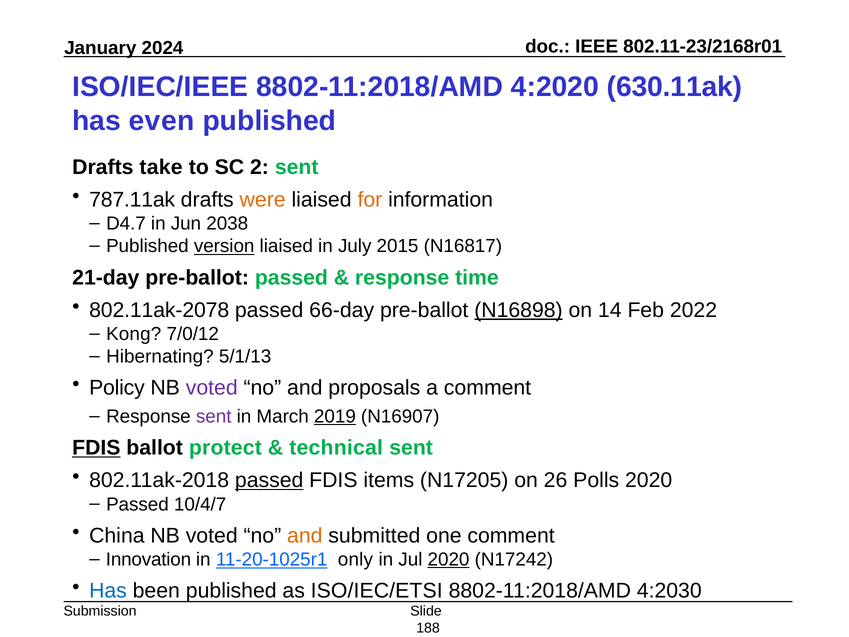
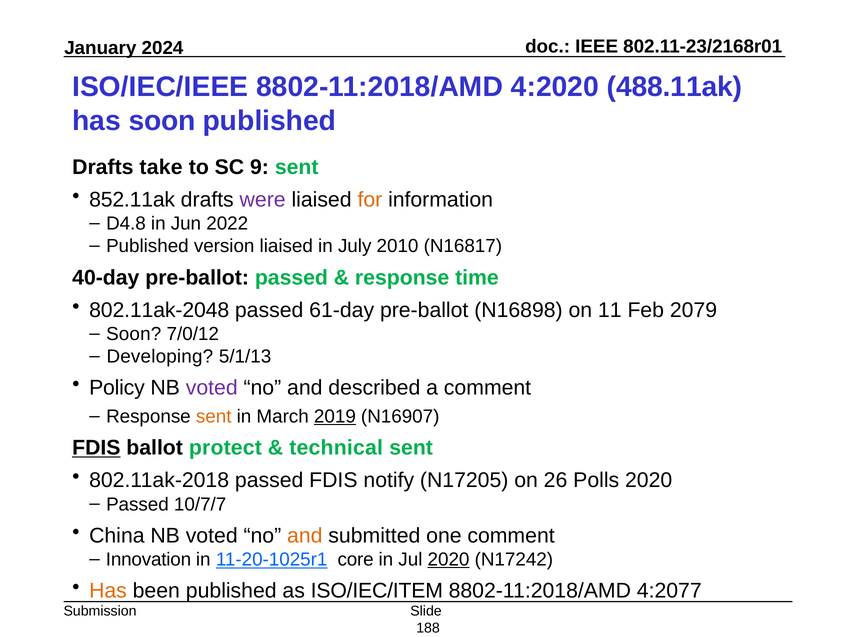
630.11ak: 630.11ak -> 488.11ak (674, 87)
has even: even -> soon (162, 121)
2: 2 -> 9 (259, 167)
787.11ak: 787.11ak -> 852.11ak (132, 200)
were colour: orange -> purple (263, 200)
D4.7: D4.7 -> D4.8 (126, 224)
2038: 2038 -> 2022 (227, 224)
version underline: present -> none (224, 246)
2015: 2015 -> 2010 (398, 246)
21-day: 21-day -> 40-day (106, 277)
802.11ak-2078: 802.11ak-2078 -> 802.11ak-2048 (159, 310)
66-day: 66-day -> 61-day (342, 310)
N16898 underline: present -> none (518, 310)
14: 14 -> 11 (610, 310)
2022: 2022 -> 2079 (693, 310)
Kong: Kong -> Soon (134, 334)
Hibernating: Hibernating -> Developing (160, 357)
proposals: proposals -> described (374, 388)
sent colour: purple -> orange (214, 416)
passed underline: present -> none (269, 480)
items: items -> notify (389, 480)
10/4/7: 10/4/7 -> 10/7/7 (200, 504)
only: only -> core (356, 559)
Has colour: blue -> orange (108, 591)
ISO/IEC/ETSI: ISO/IEC/ETSI -> ISO/IEC/ITEM (377, 591)
4:2030: 4:2030 -> 4:2077 (669, 591)
